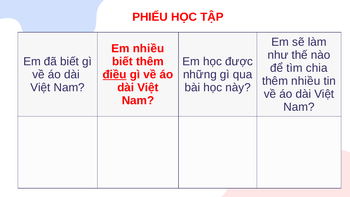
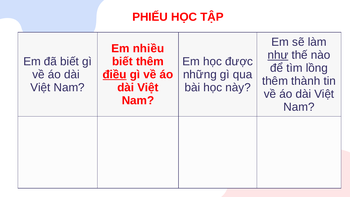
như underline: none -> present (278, 55)
chia: chia -> lồng (317, 68)
thêm nhiều: nhiều -> thành (306, 81)
